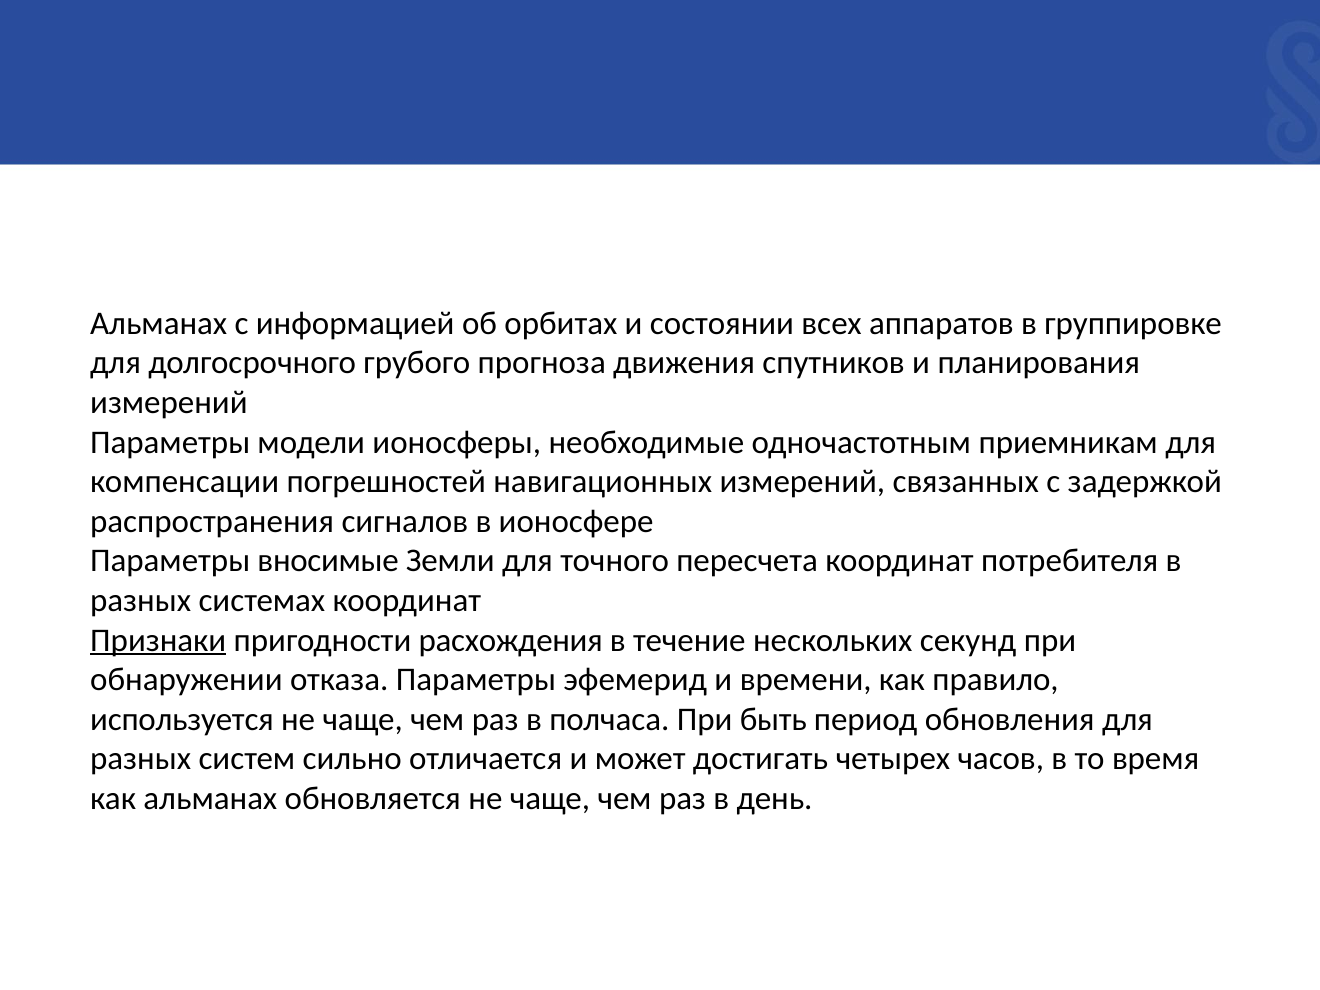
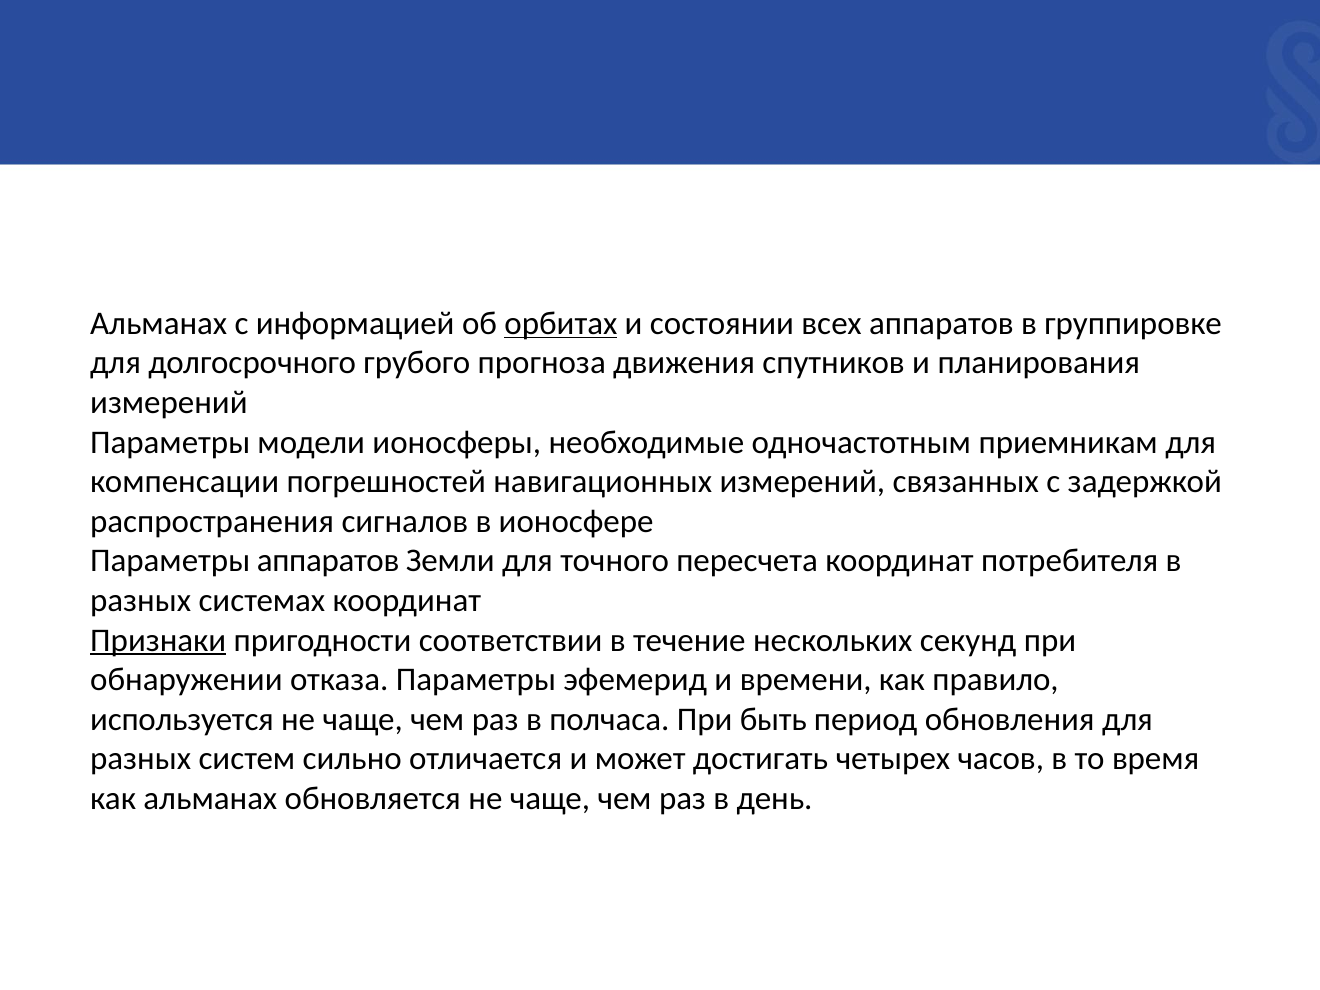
орбитах underline: none -> present (561, 323)
Параметры вносимые: вносимые -> аппаратов (328, 561)
расхождения: расхождения -> соответствии (511, 640)
